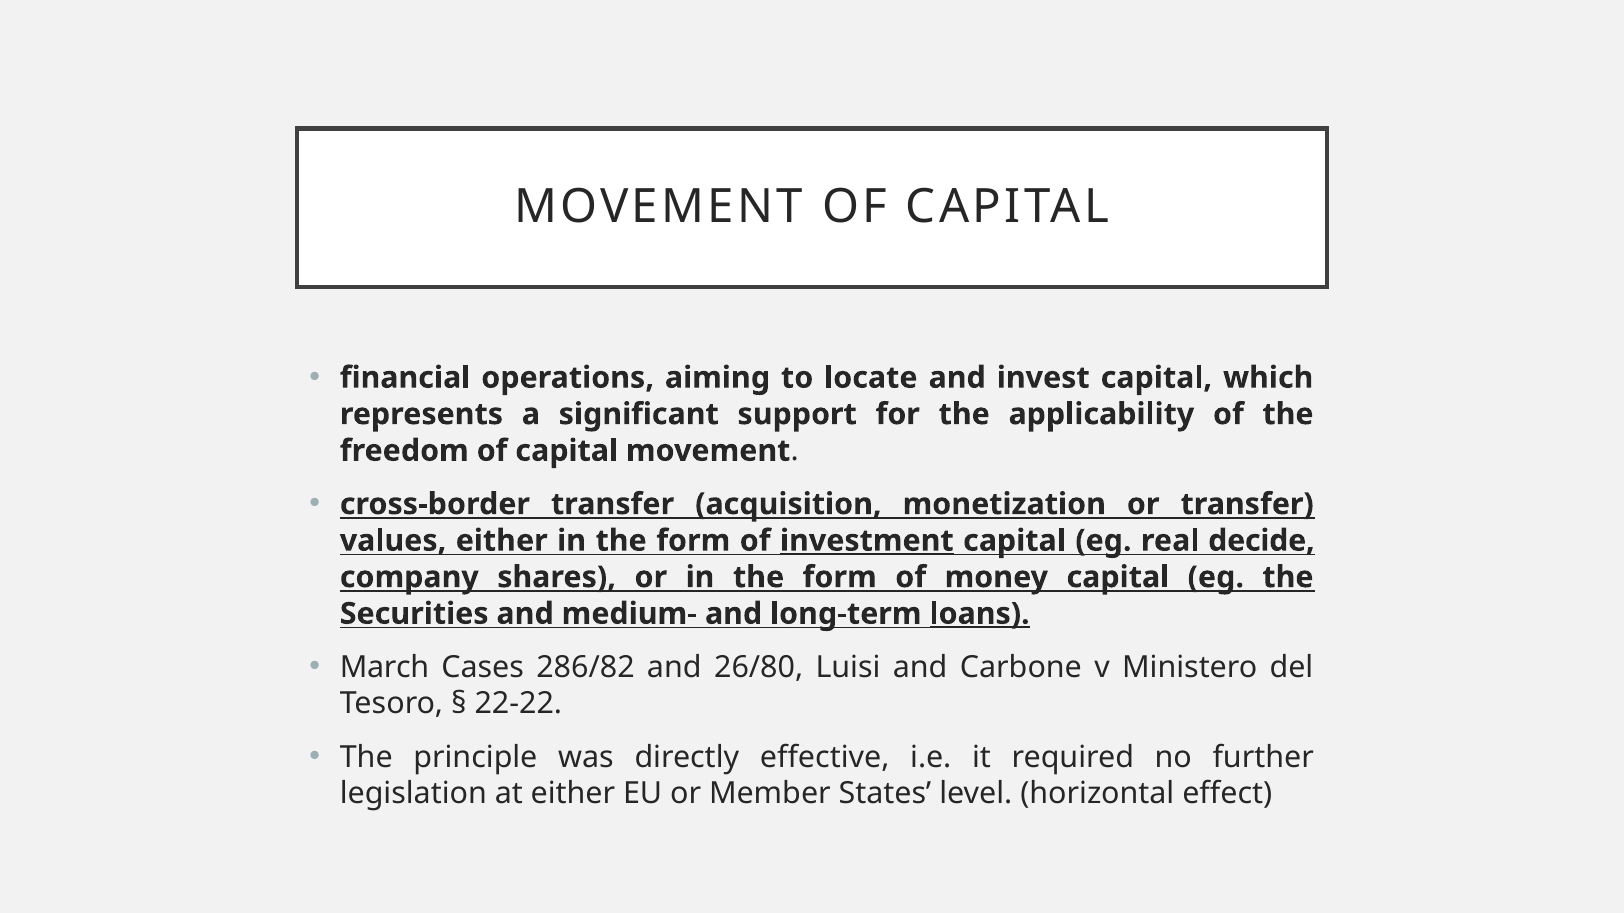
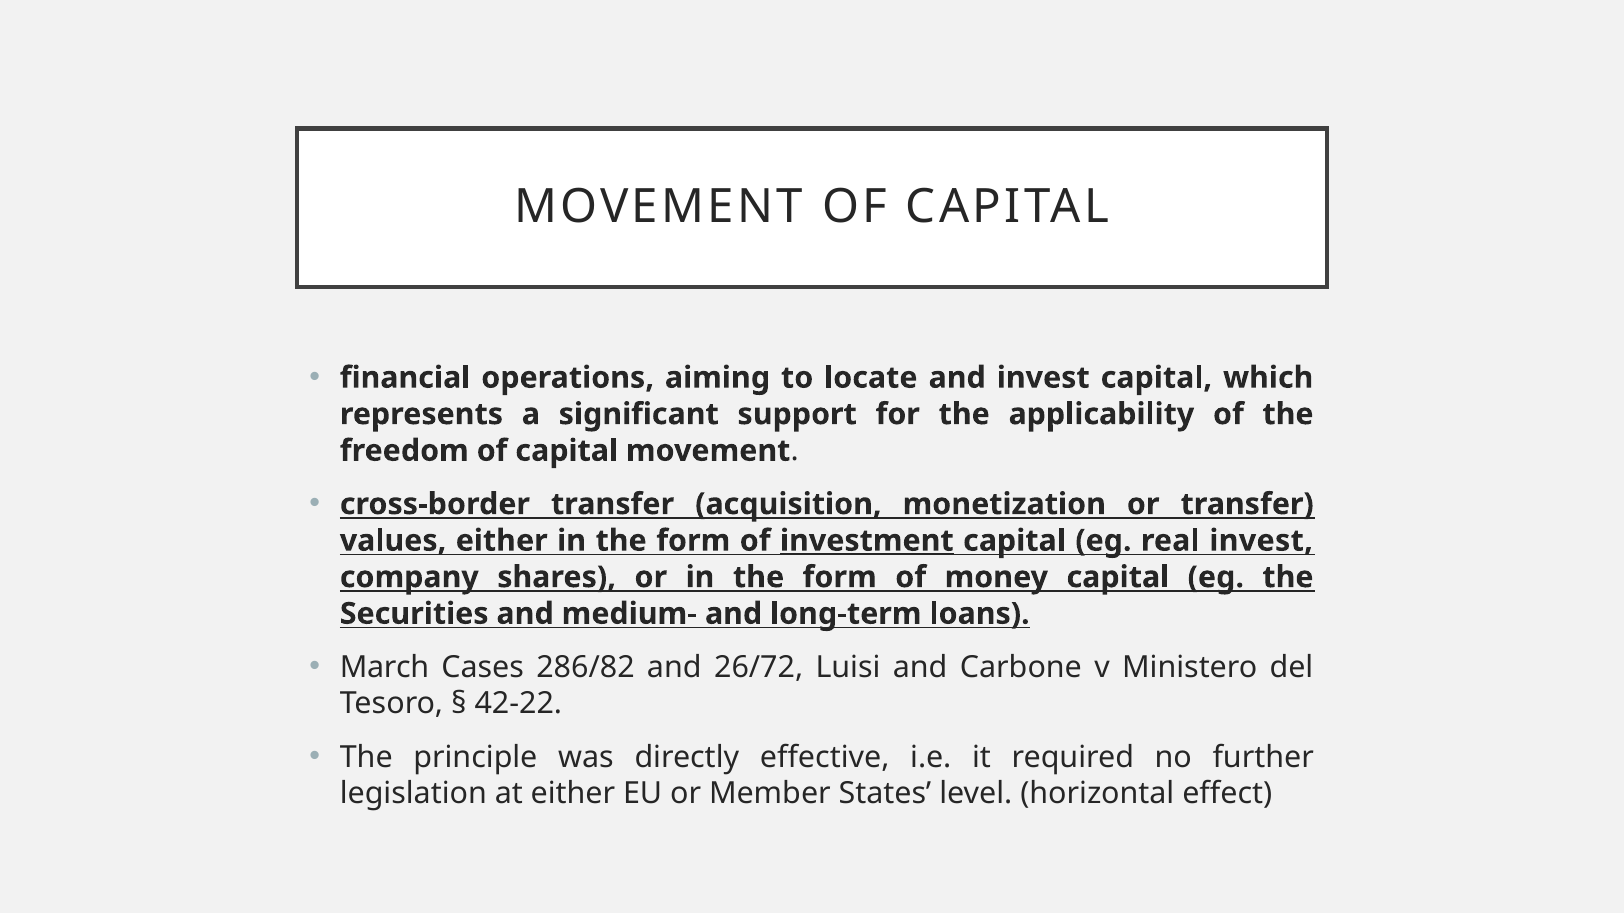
real decide: decide -> invest (1261, 541)
loans underline: present -> none (980, 614)
26/80: 26/80 -> 26/72 (759, 668)
22-22: 22-22 -> 42-22 (518, 704)
